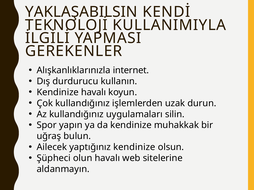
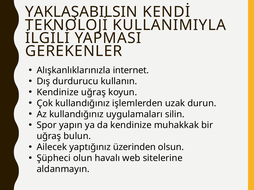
Kendinize havalı: havalı -> uğraş (94, 93)
yaptığınız kendinize: kendinize -> üzerinden (134, 148)
